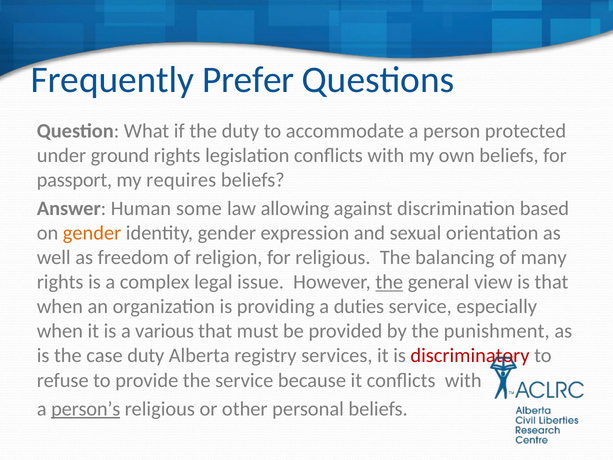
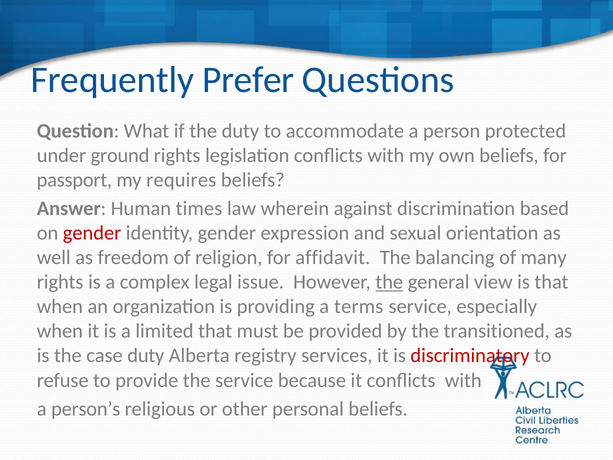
some: some -> times (199, 208)
allowing: allowing -> wherein (295, 208)
gender colour: orange -> red (92, 233)
for religious: religious -> affidavit (333, 257)
duties: duties -> terms (359, 306)
various: various -> limited (164, 331)
punishment: punishment -> transitioned (497, 331)
person’s underline: present -> none (86, 409)
